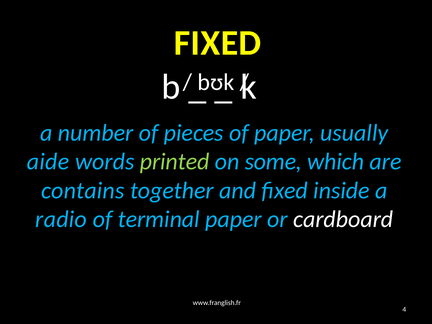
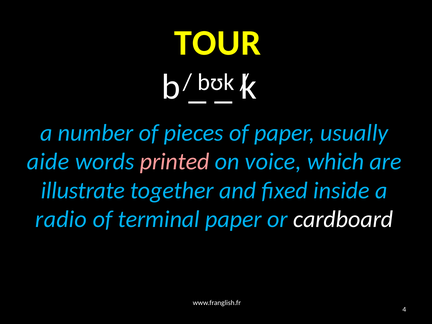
FIXED: FIXED -> TOUR (218, 43)
printed colour: light green -> pink (175, 162)
some: some -> voice (273, 162)
contains: contains -> illustrate (83, 191)
